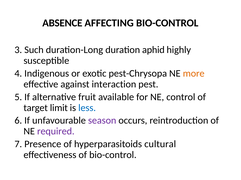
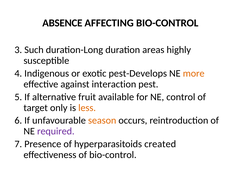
aphid: aphid -> areas (153, 50)
pest-Chrysopa: pest-Chrysopa -> pest-Develops (138, 74)
limit: limit -> only (59, 108)
less colour: blue -> orange (87, 108)
season colour: purple -> orange (102, 121)
cultural: cultural -> created (160, 145)
